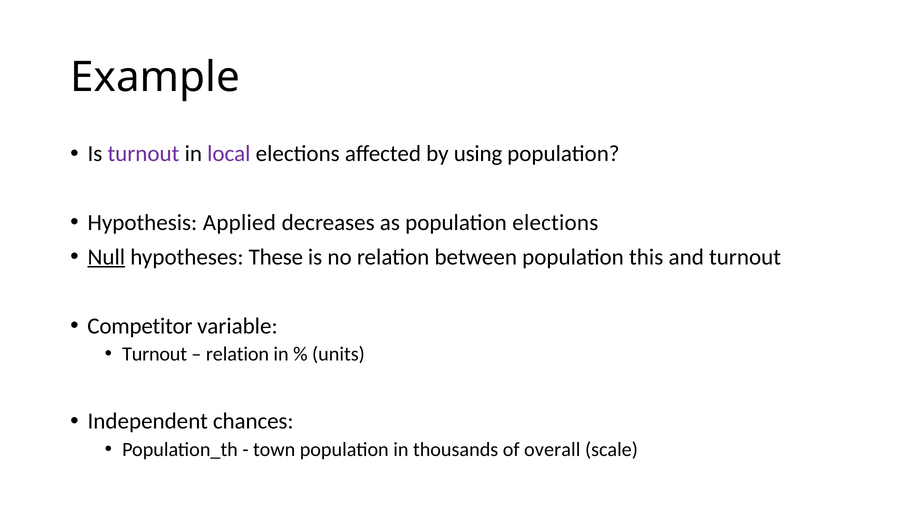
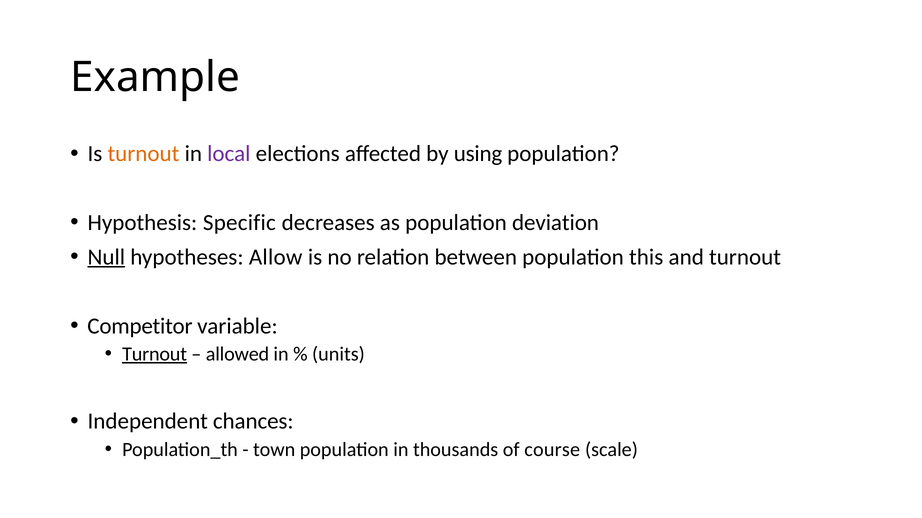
turnout colour: purple -> orange (143, 154)
Applied: Applied -> Specific (239, 223)
population elections: elections -> deviation (555, 223)
These: These -> Allow (276, 257)
Turnout underline: none -> present (155, 354)
relation: relation -> allowed (238, 354)
overall: overall -> course (552, 450)
